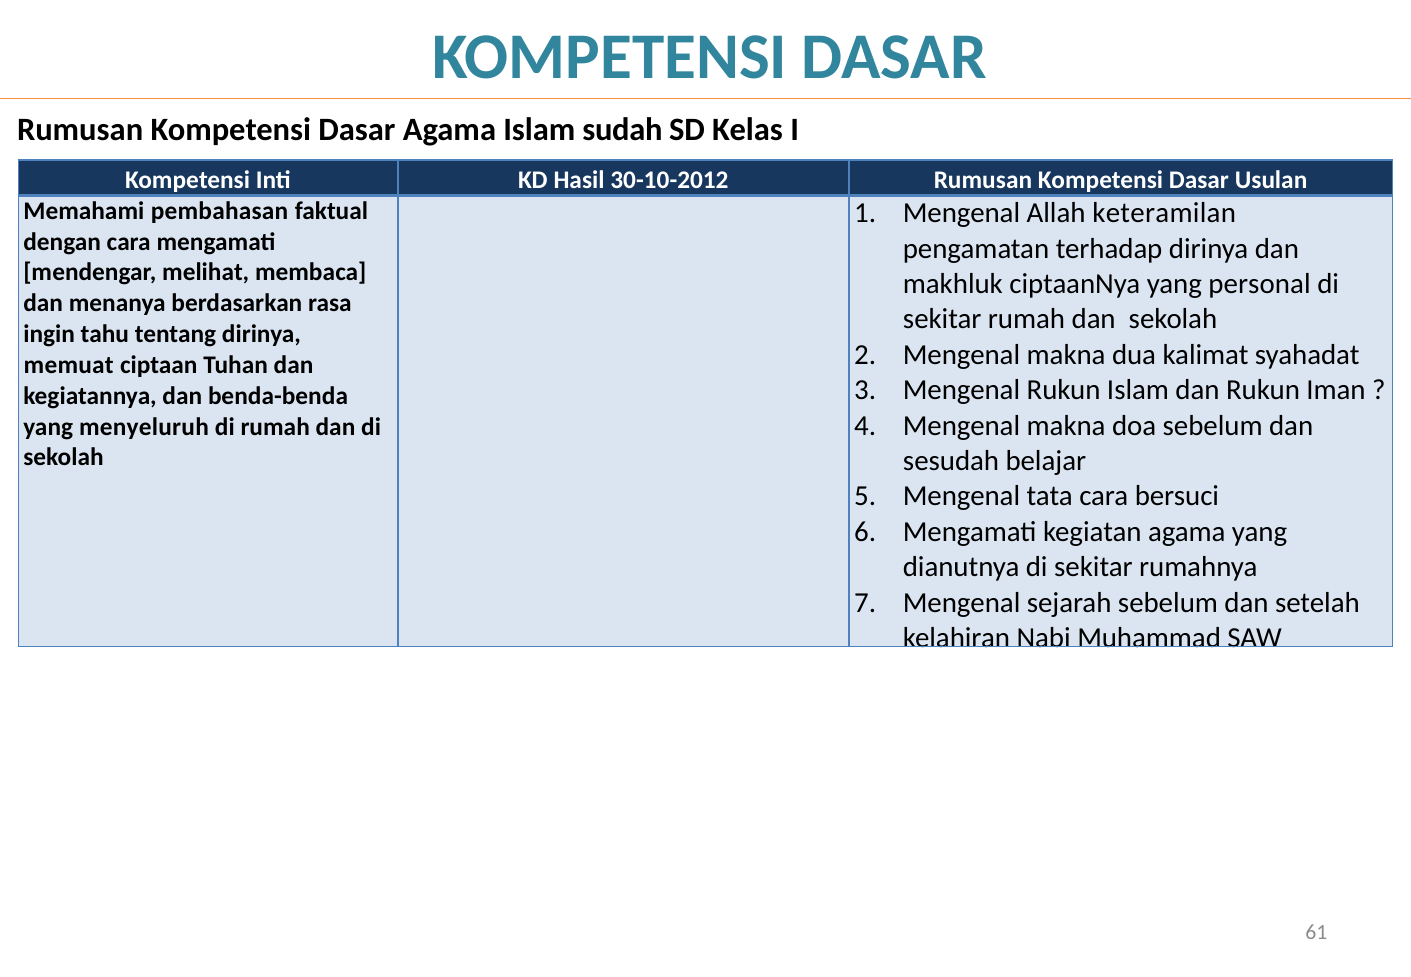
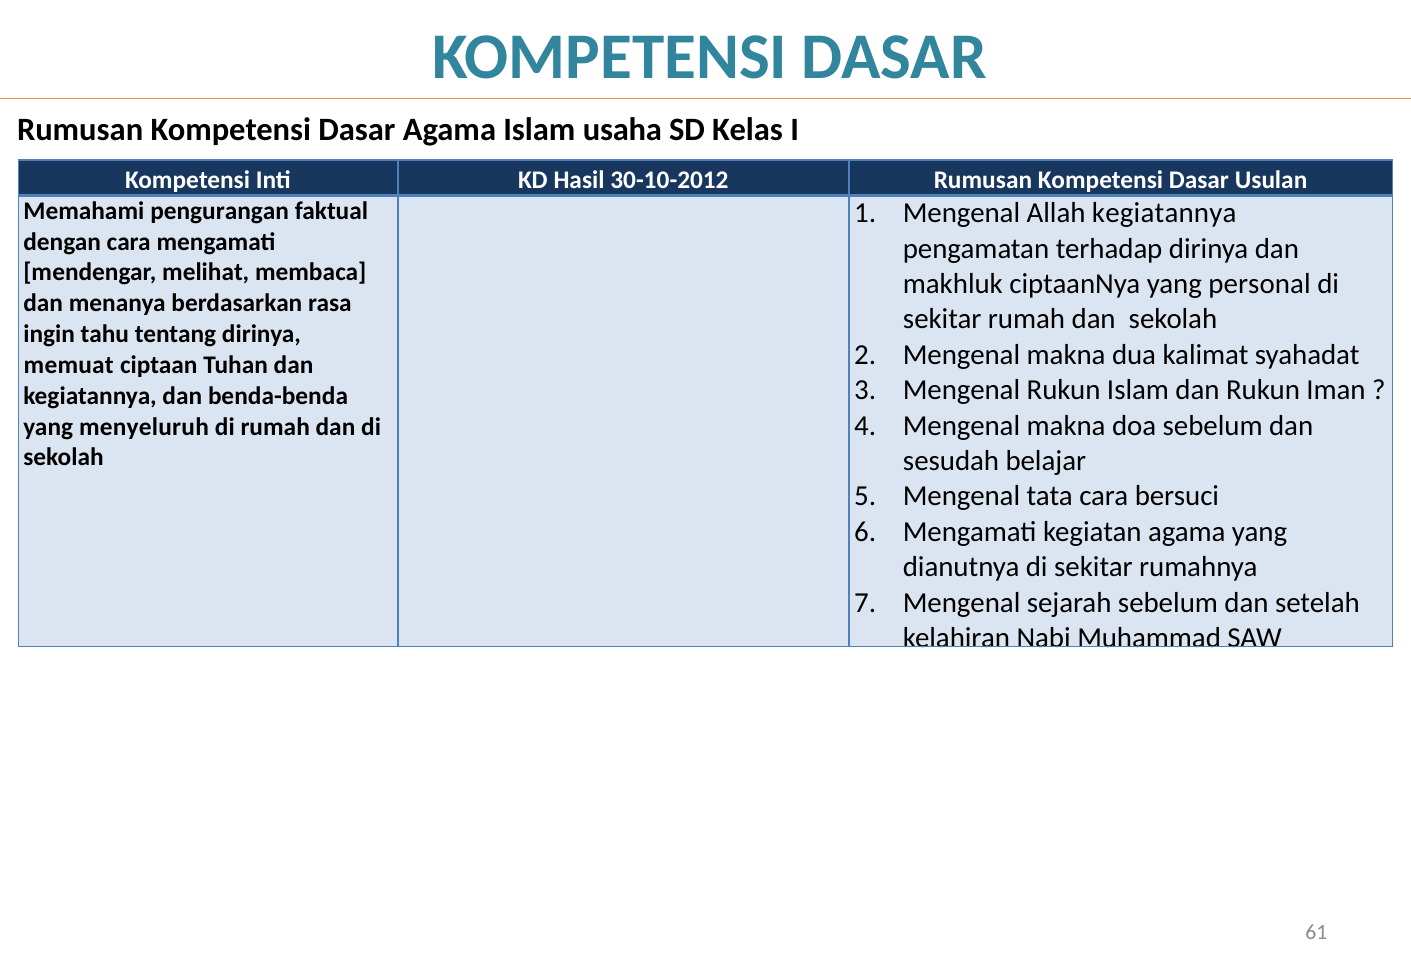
sudah: sudah -> usaha (622, 130)
pembahasan: pembahasan -> pengurangan (220, 211)
Allah keteramilan: keteramilan -> kegiatannya (1164, 213)
